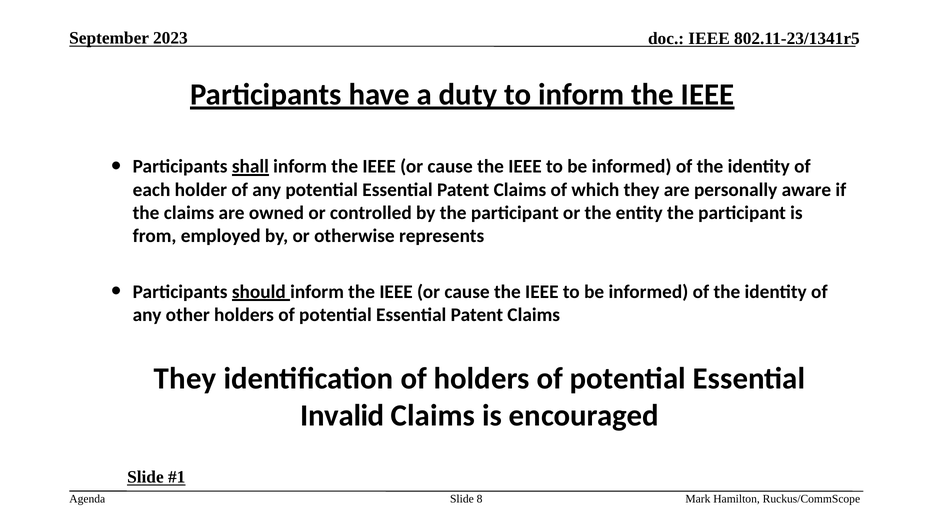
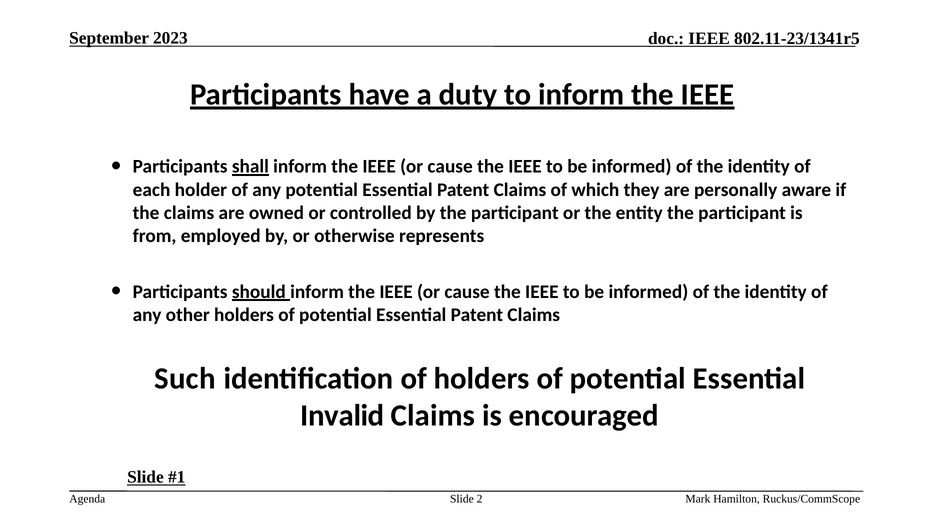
They: They -> Such (185, 379)
8: 8 -> 2 (480, 499)
